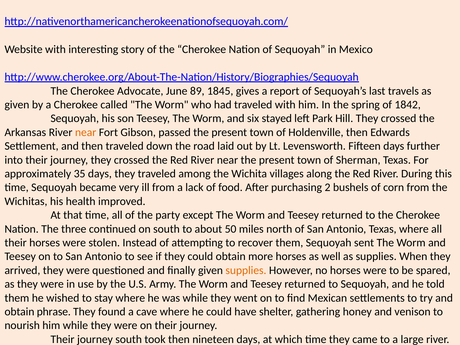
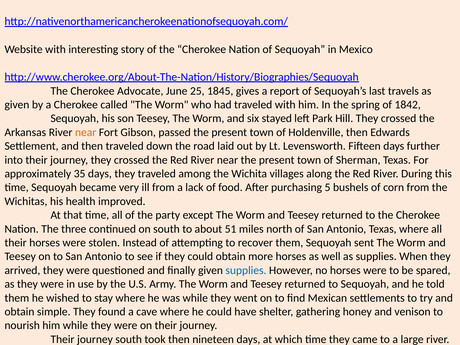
89: 89 -> 25 (197, 91)
2: 2 -> 5 (327, 188)
50: 50 -> 51 (231, 229)
supplies colour: orange -> blue (246, 270)
phrase: phrase -> simple (54, 312)
